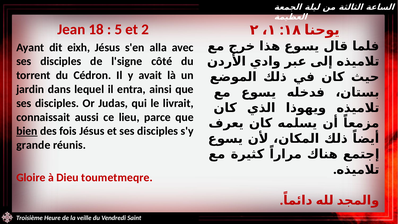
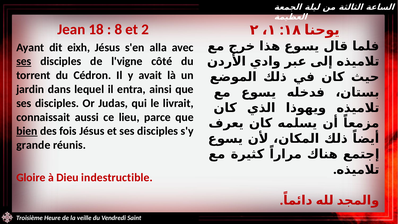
5: 5 -> 8 (118, 29)
ses underline: none -> present (24, 61)
l'signe: l'signe -> l'vigne (127, 61)
toumetmeqre: toumetmeqre -> indestructible (117, 178)
